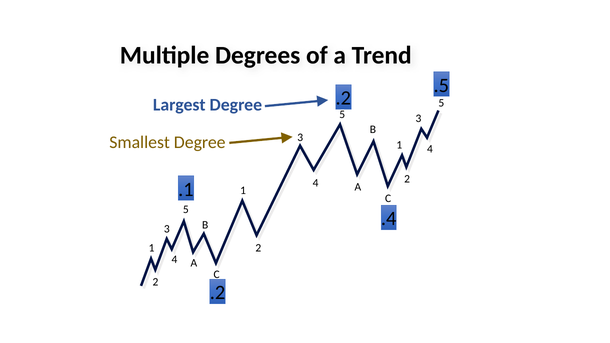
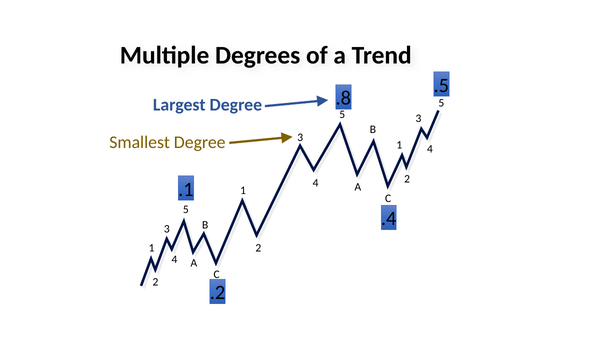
.2: .2 -> .8 (343, 98)
